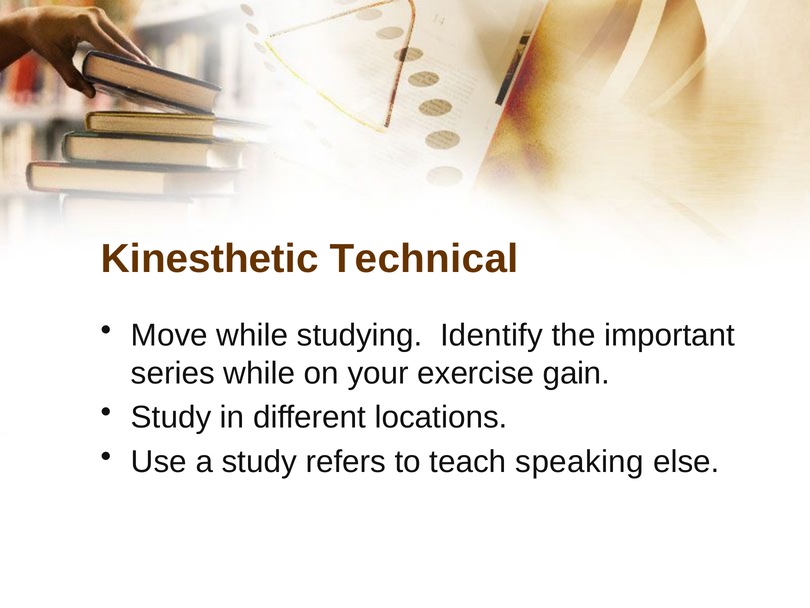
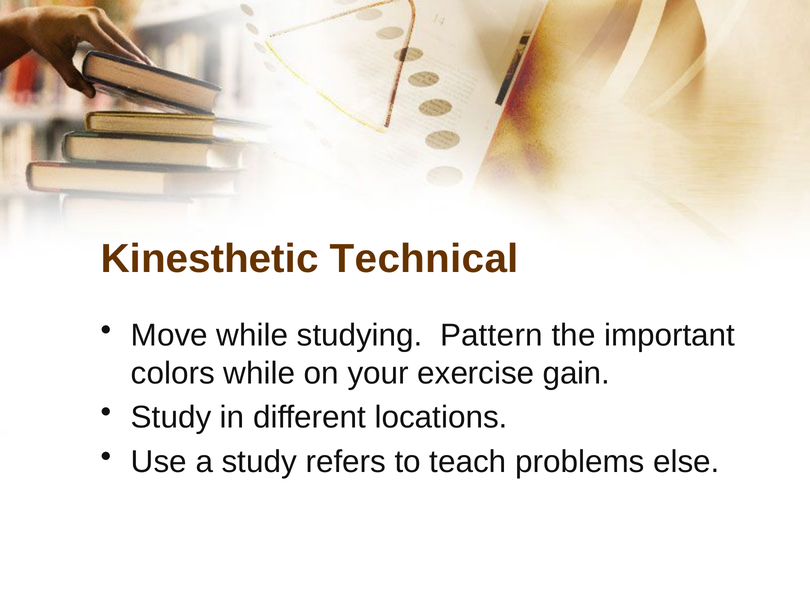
Identify: Identify -> Pattern (491, 335)
series: series -> colors (173, 373)
speaking: speaking -> problems (580, 461)
